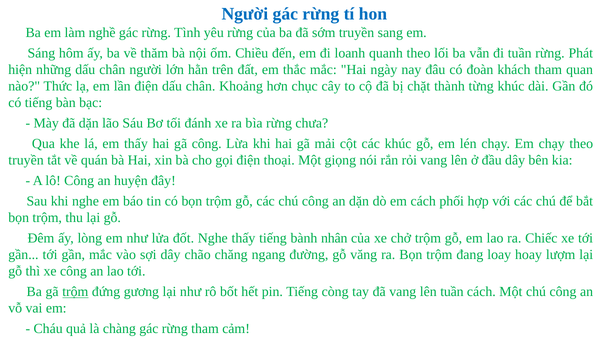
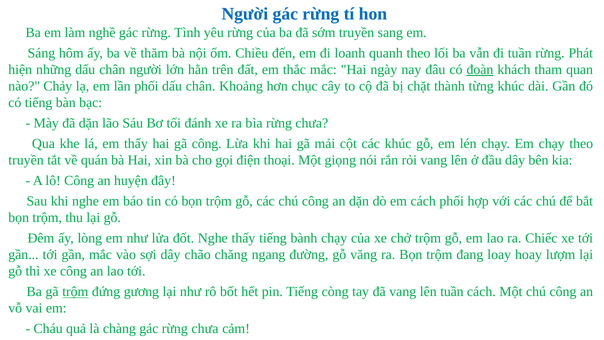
đoàn underline: none -> present (480, 70)
Thức: Thức -> Chảy (58, 86)
lần điện: điện -> phối (146, 86)
bành nhân: nhân -> chạy (334, 238)
gác rừng tham: tham -> chưa (205, 329)
